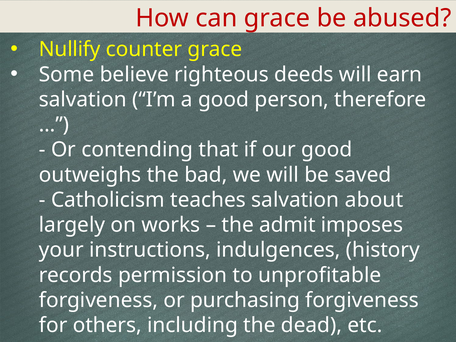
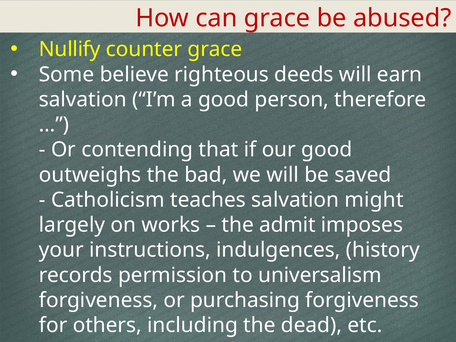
about: about -> might (374, 200)
unprofitable: unprofitable -> universalism (320, 275)
